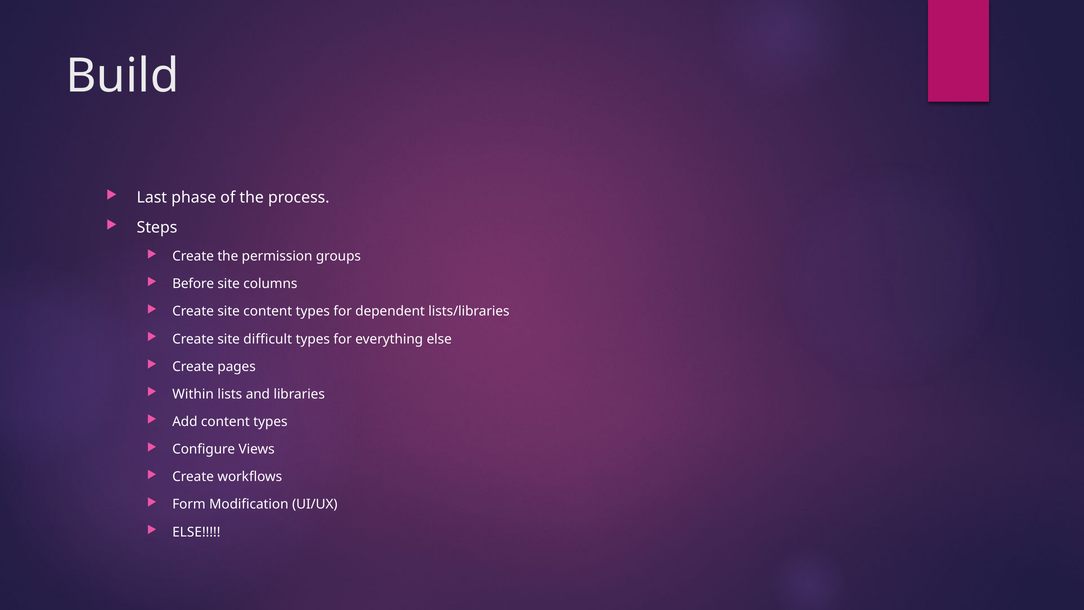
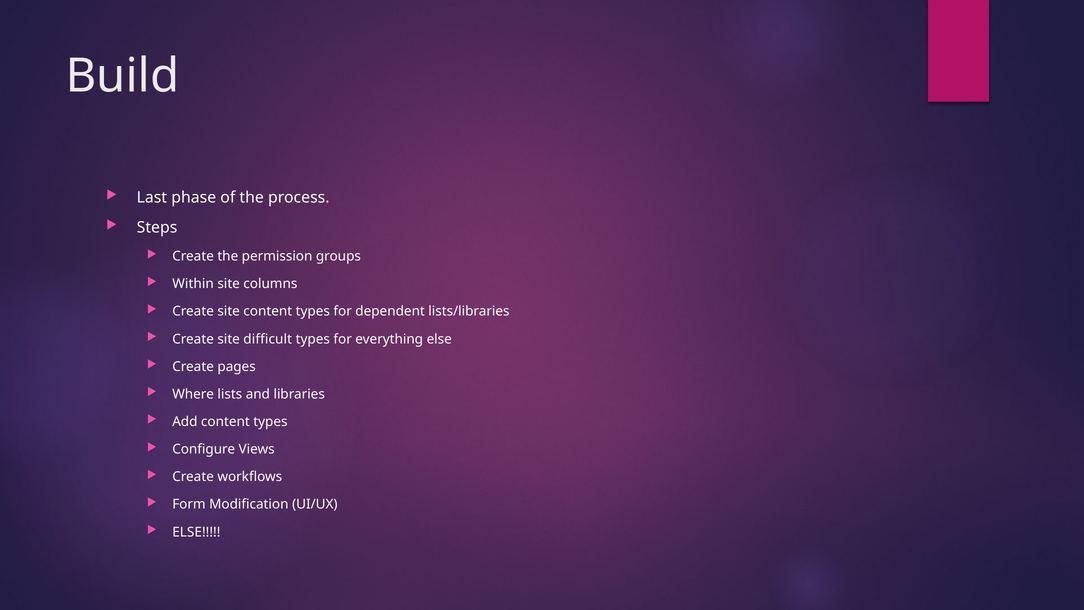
Before: Before -> Within (193, 284)
Within: Within -> Where (193, 394)
